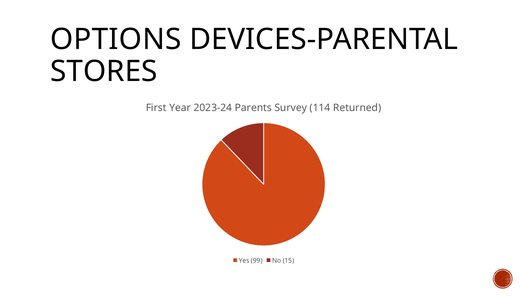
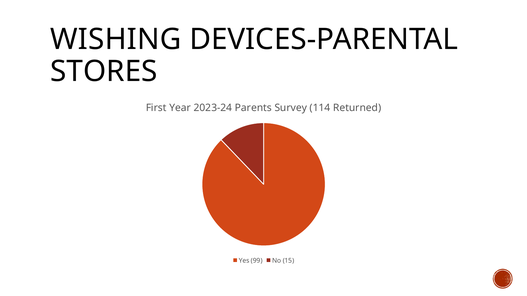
OPTIONS: OPTIONS -> WISHING (116, 40)
